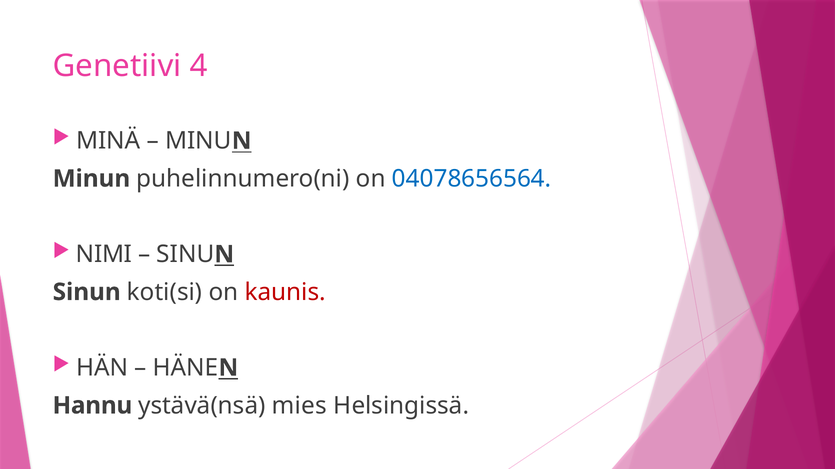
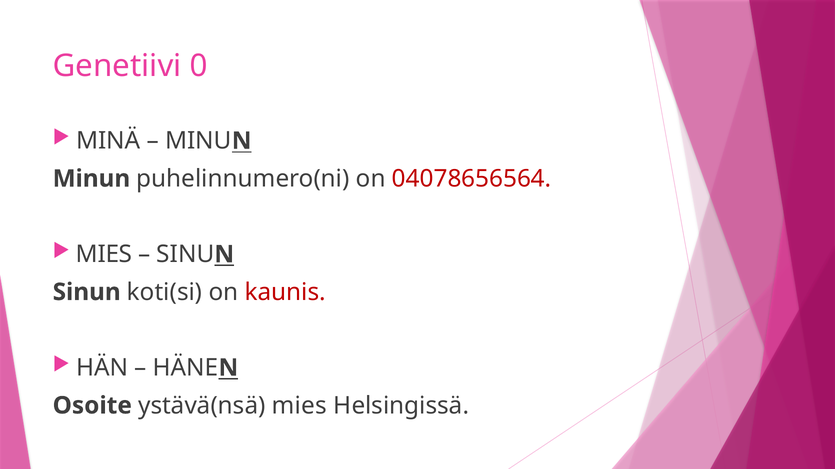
4: 4 -> 0 (199, 66)
04078656564 colour: blue -> red (472, 179)
NIMI: NIMI -> MIES (104, 255)
Hannu: Hannu -> Osoite (92, 406)
